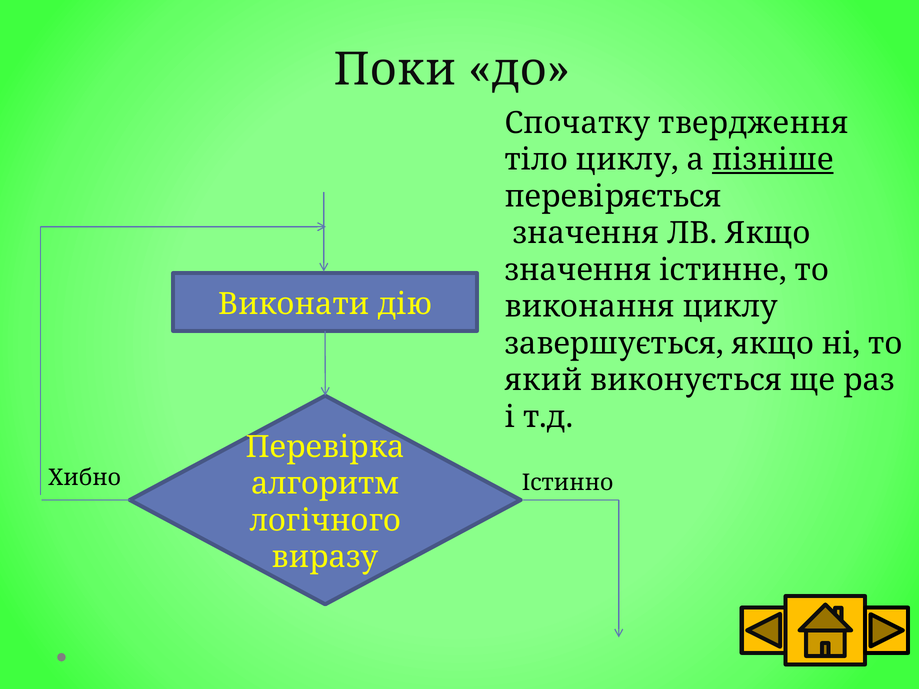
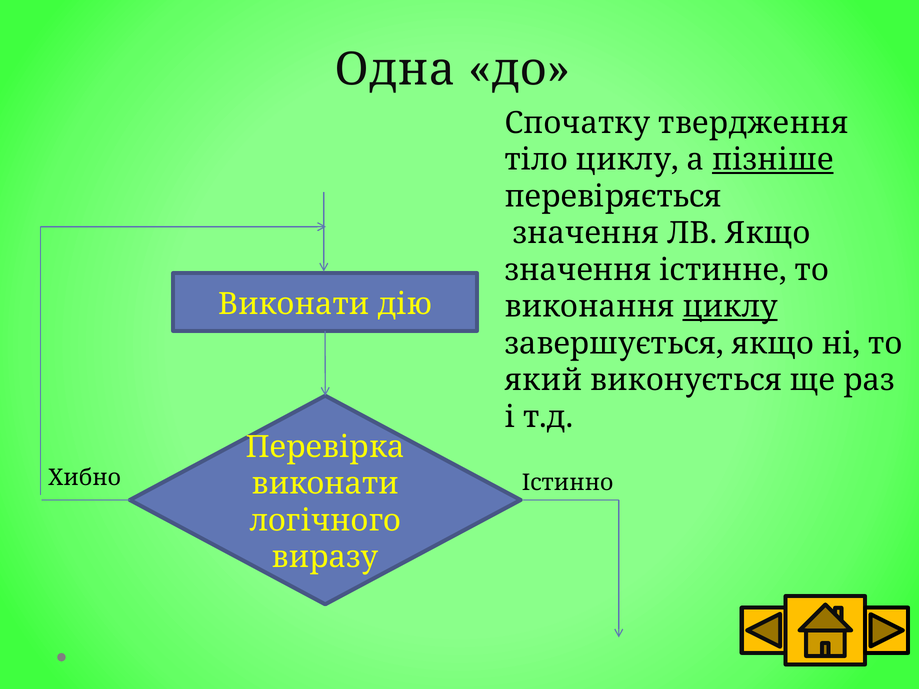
Поки: Поки -> Одна (395, 70)
циклу underline: none -> present (730, 307)
алгоритм: алгоритм -> виконати (325, 484)
